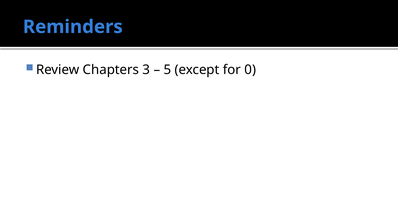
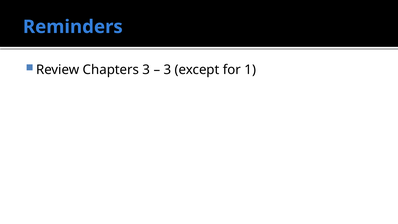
5: 5 -> 3 (167, 70)
0: 0 -> 1 (250, 70)
